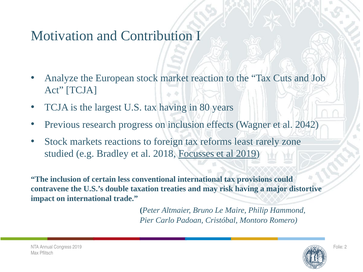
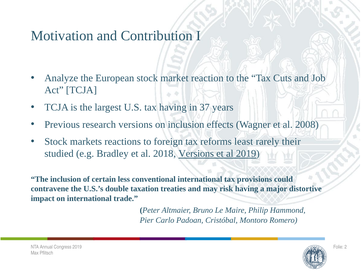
80: 80 -> 37 (205, 107)
research progress: progress -> versions (136, 125)
2042: 2042 -> 2008 (307, 125)
zone: zone -> their (291, 142)
2018 Focusses: Focusses -> Versions (196, 154)
